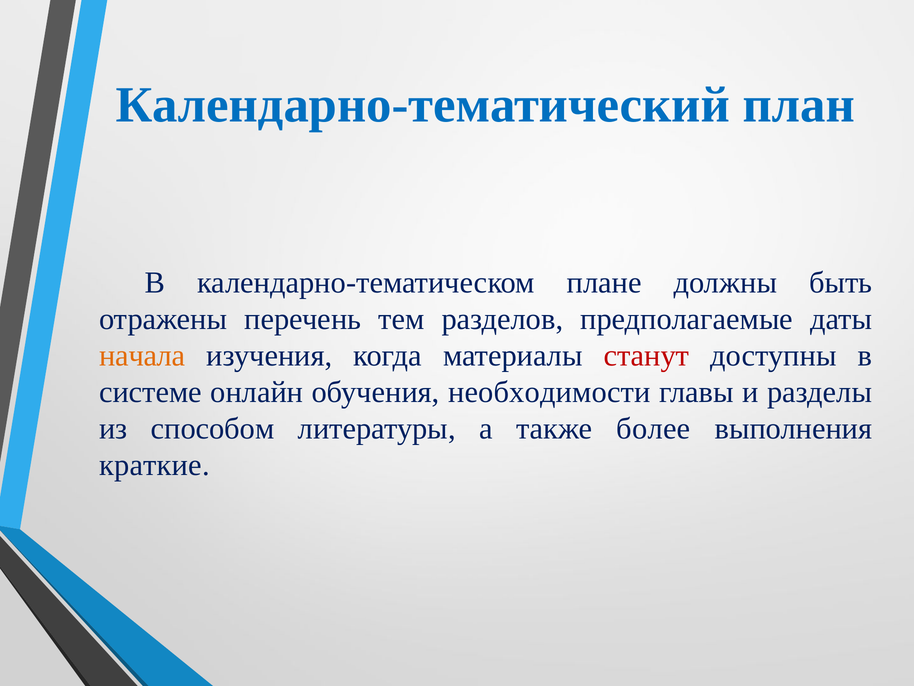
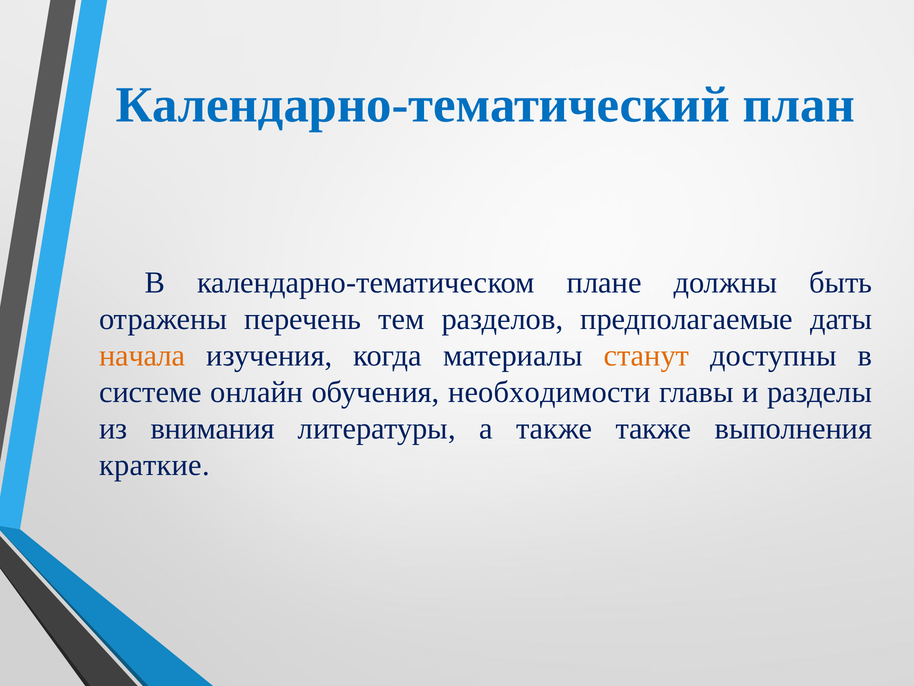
станут colour: red -> orange (647, 355)
способом: способом -> внимания (213, 428)
также более: более -> также (654, 428)
